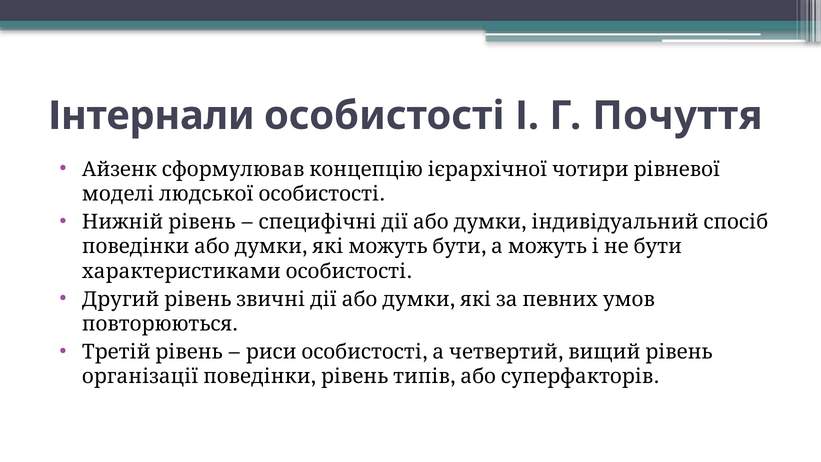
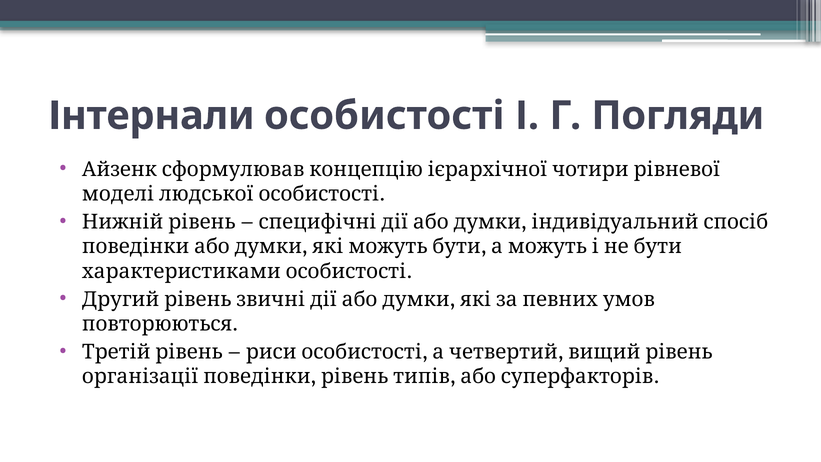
Почуття: Почуття -> Погляди (678, 116)
